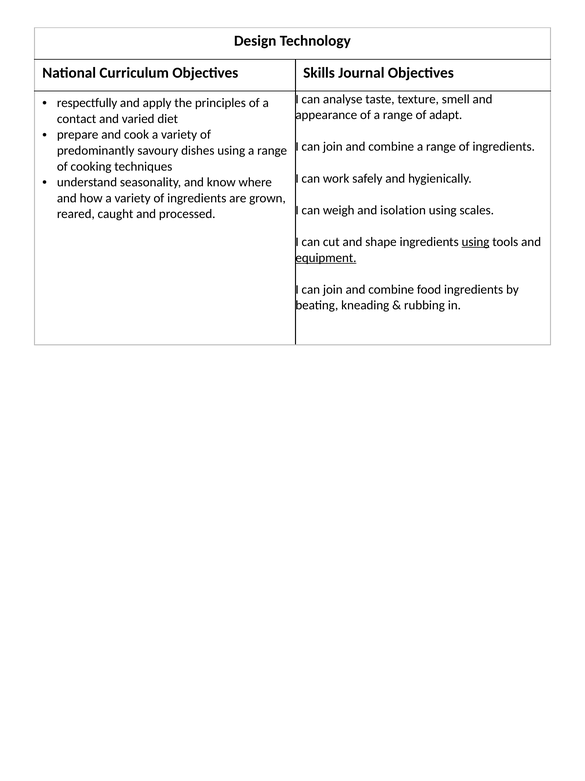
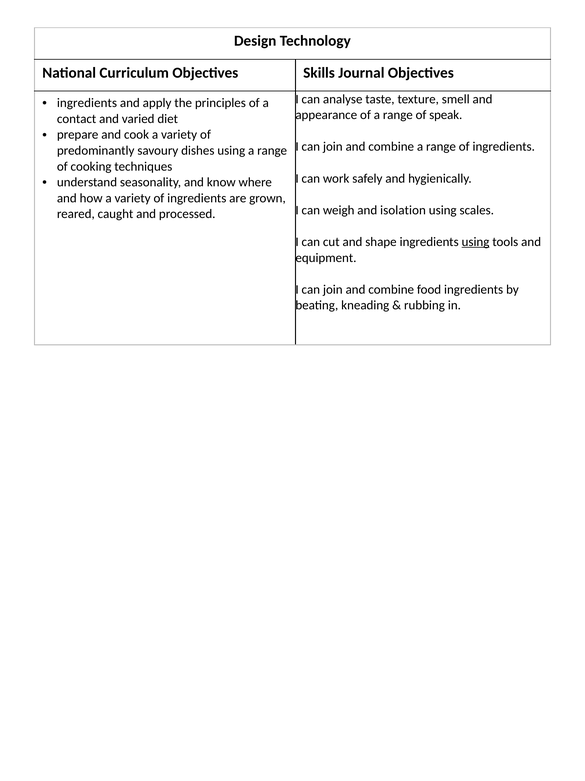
respectfully: respectfully -> ingredients (87, 103)
adapt: adapt -> speak (446, 115)
equipment underline: present -> none (326, 257)
